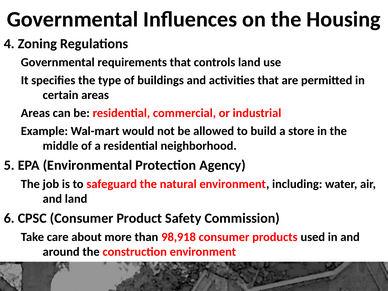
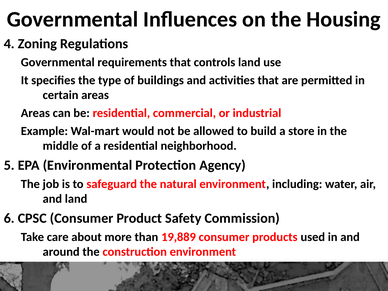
98,918: 98,918 -> 19,889 (179, 237)
